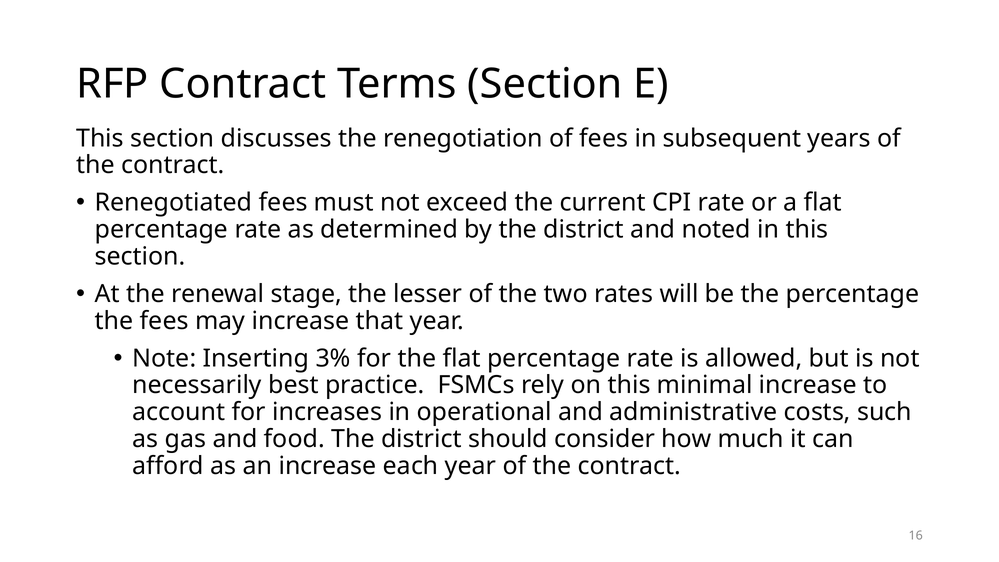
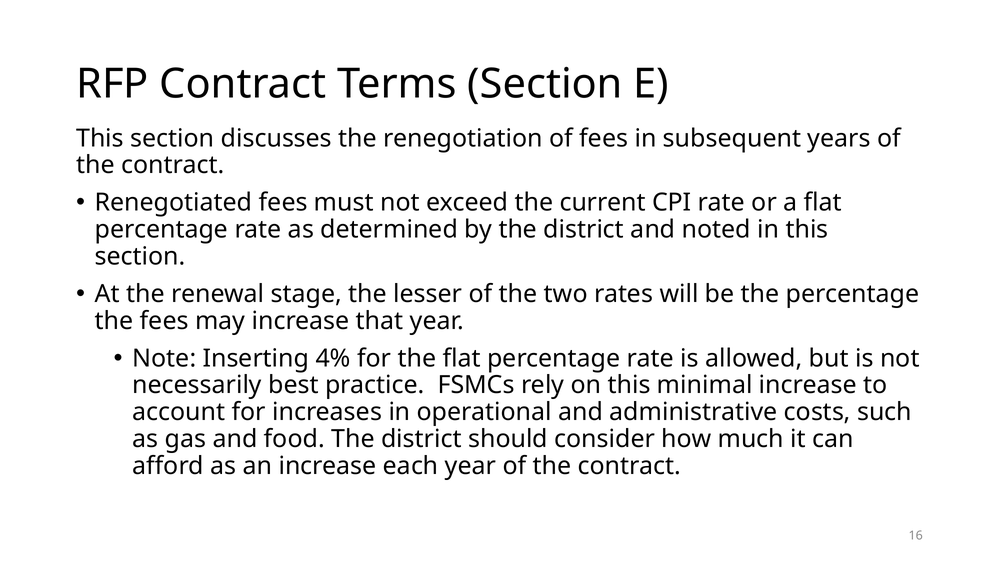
3%: 3% -> 4% (333, 358)
